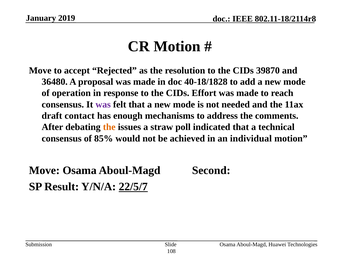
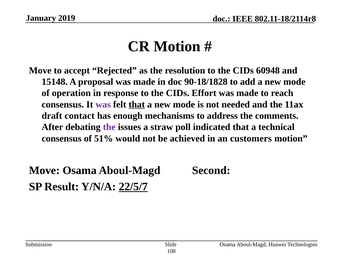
39870: 39870 -> 60948 (268, 70)
36480: 36480 -> 15148 (55, 82)
40-18/1828: 40-18/1828 -> 90-18/1828 (206, 82)
that underline: none -> present (137, 104)
the colour: orange -> purple (109, 127)
85%: 85% -> 51% (104, 138)
individual: individual -> customers (251, 138)
